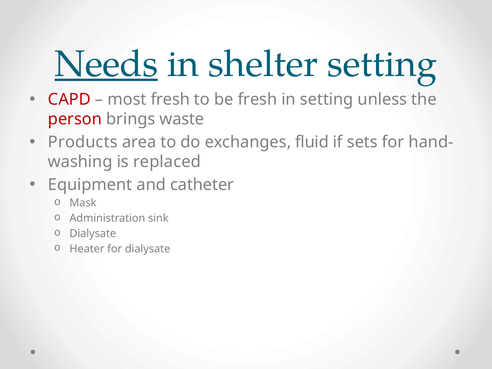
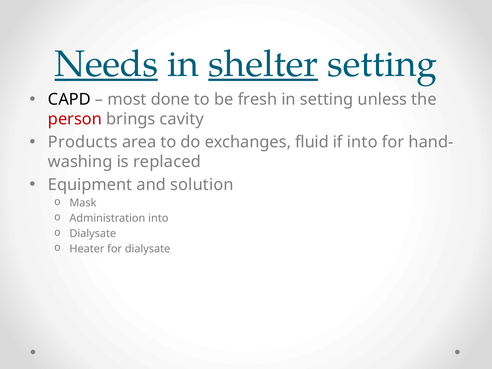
shelter underline: none -> present (263, 64)
CAPD colour: red -> black (69, 100)
most fresh: fresh -> done (170, 100)
waste: waste -> cavity (182, 119)
if sets: sets -> into (362, 142)
catheter: catheter -> solution (202, 185)
Administration sink: sink -> into (158, 218)
